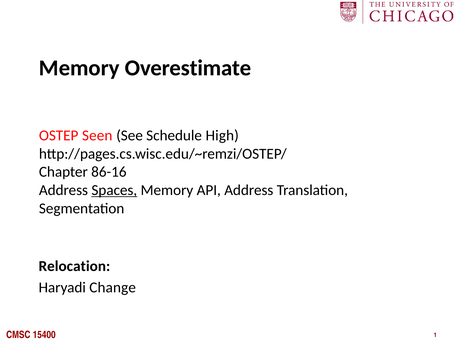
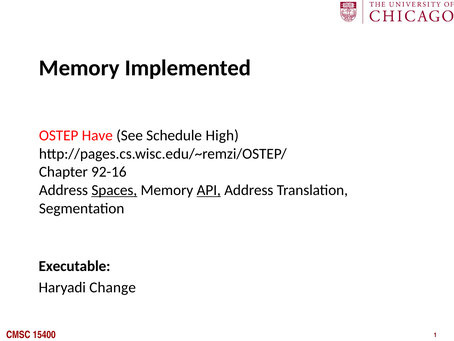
Overestimate: Overestimate -> Implemented (188, 68)
Seen: Seen -> Have (97, 135)
86-16: 86-16 -> 92-16 (109, 172)
API underline: none -> present (209, 190)
Relocation: Relocation -> Executable (74, 266)
